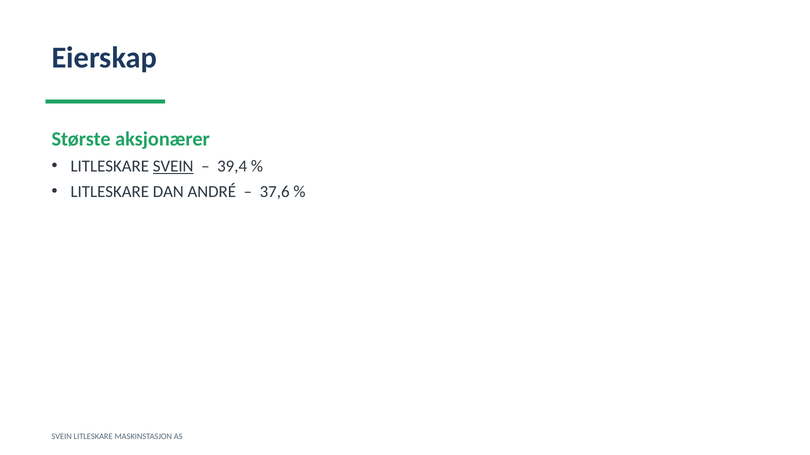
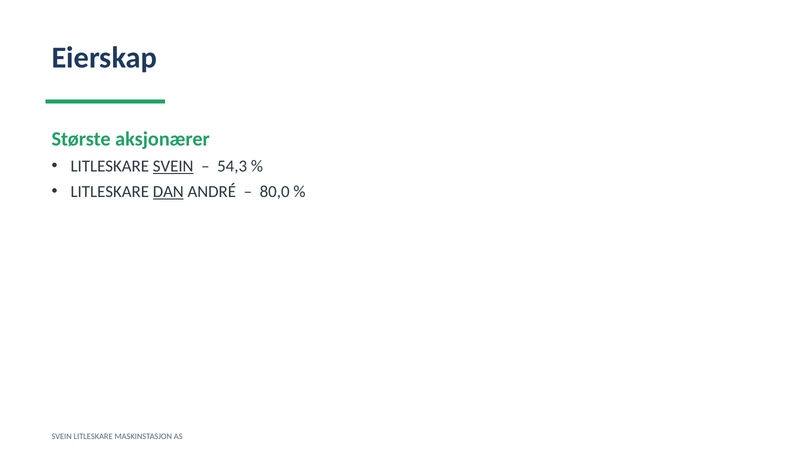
39,4: 39,4 -> 54,3 (232, 167)
DAN underline: none -> present (168, 192)
37,6: 37,6 -> 80,0 (275, 192)
